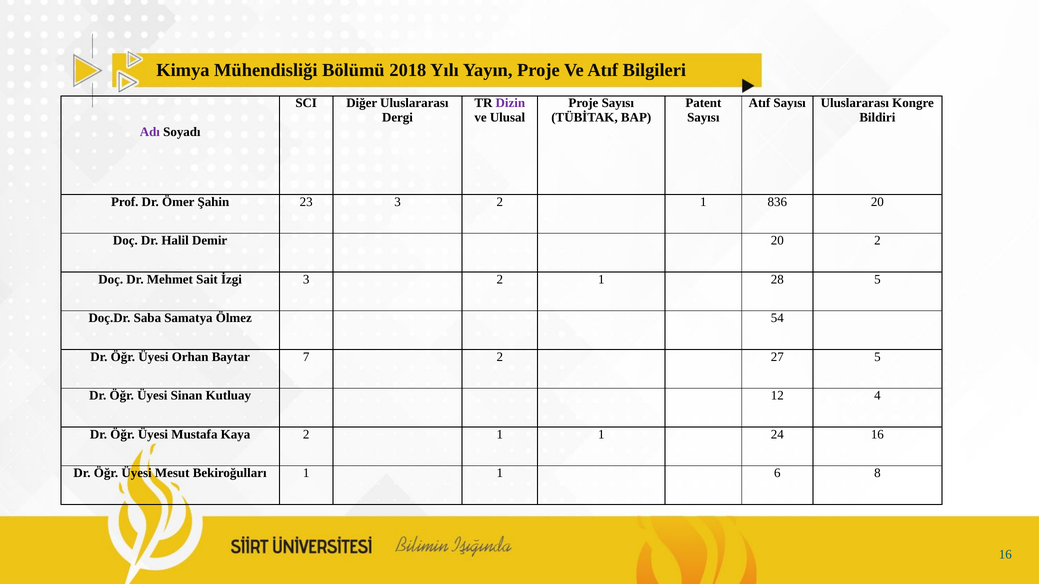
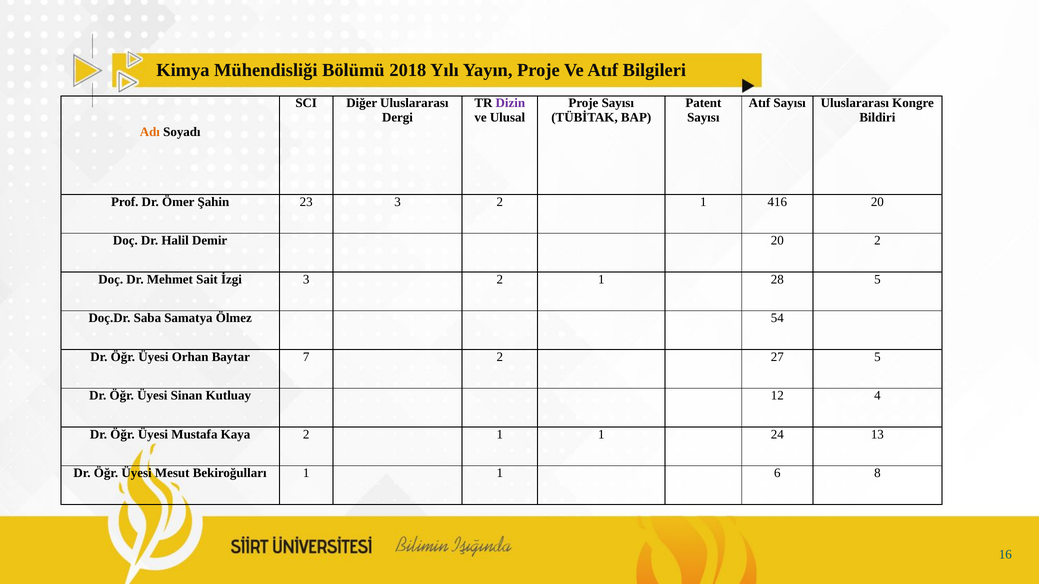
Adı colour: purple -> orange (150, 132)
836: 836 -> 416 (777, 202)
24 16: 16 -> 13 (877, 435)
